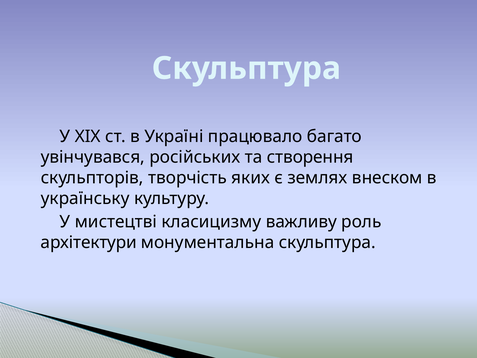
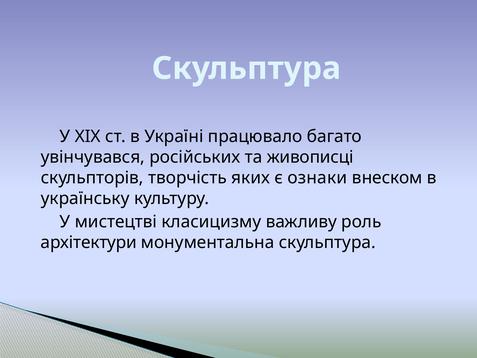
створення: створення -> живописці (310, 157)
землях: землях -> ознаки (317, 178)
